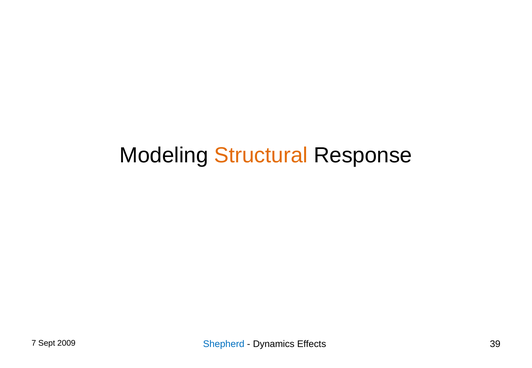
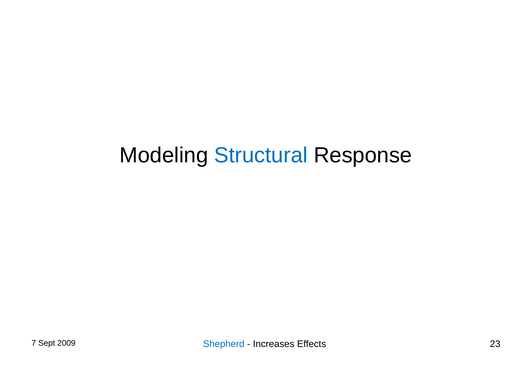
Structural colour: orange -> blue (261, 155)
Dynamics: Dynamics -> Increases (274, 344)
39: 39 -> 23 (495, 344)
